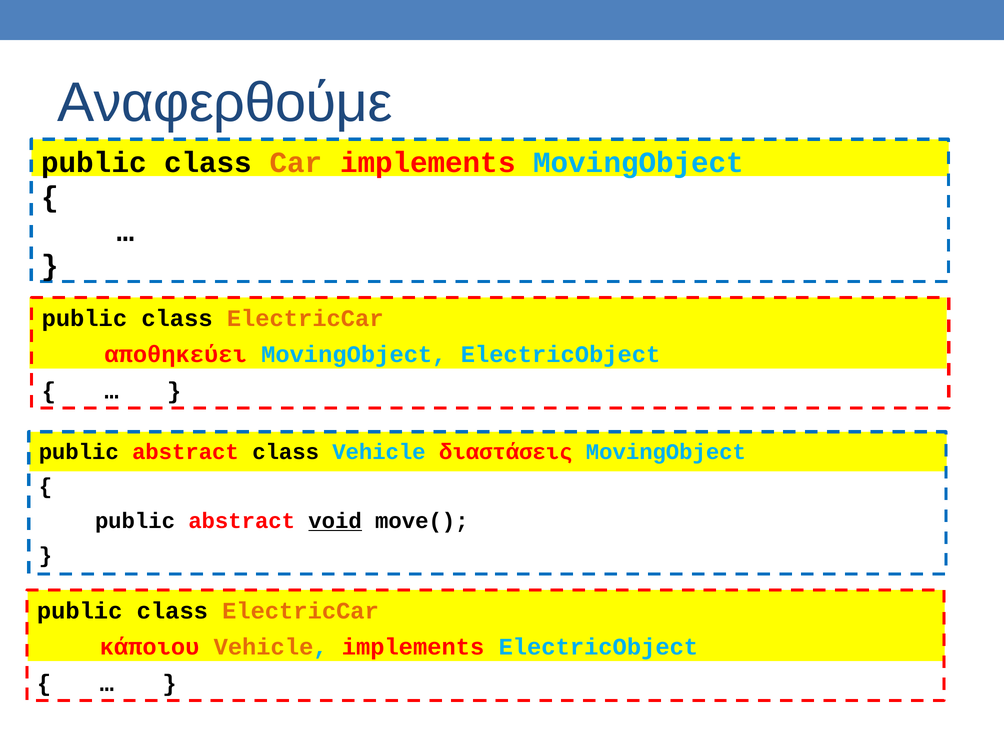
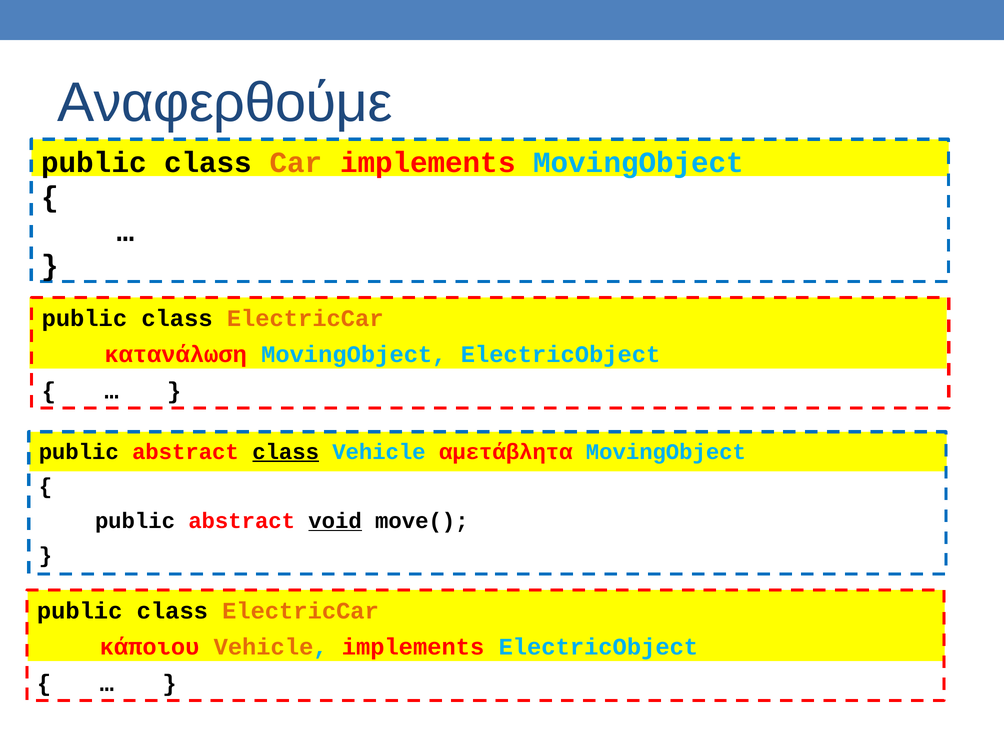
αποθηκεύει: αποθηκεύει -> κατανάλωση (176, 355)
class underline: none -> present (286, 452)
διαστάσεις: διαστάσεις -> αμετάβλητα (506, 452)
